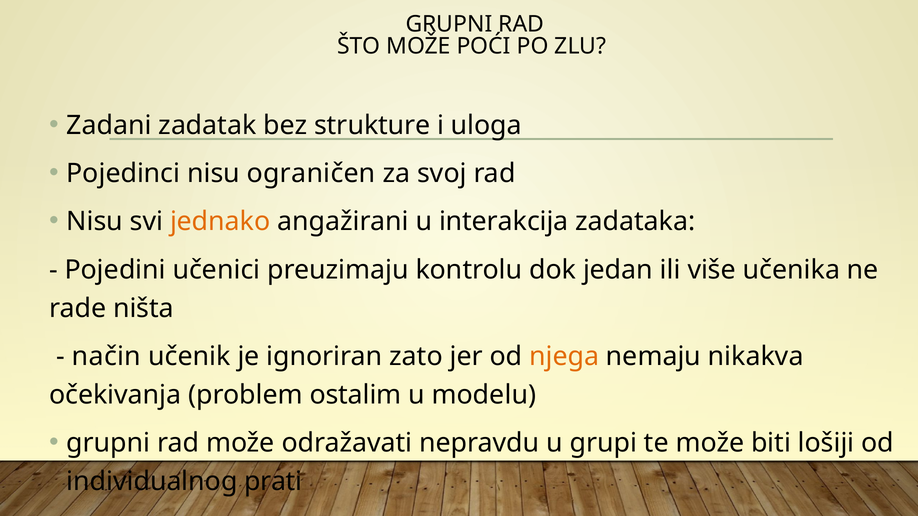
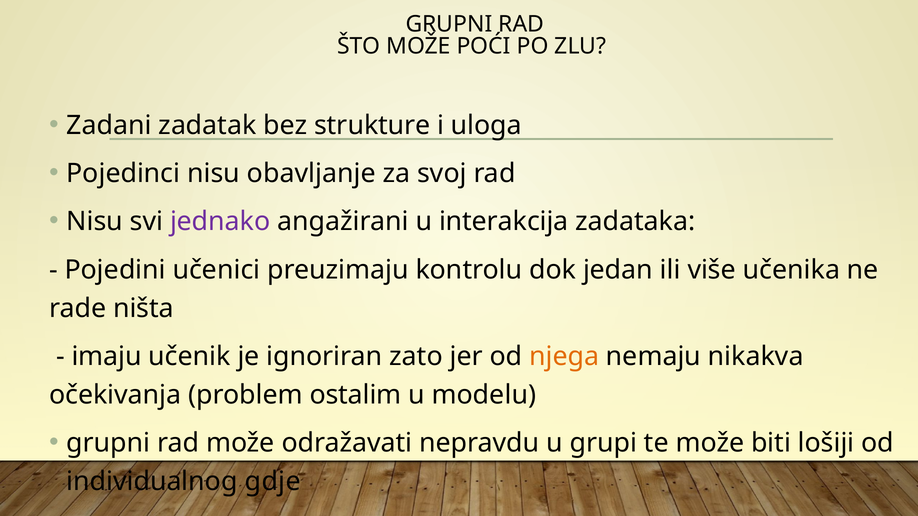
ograničen: ograničen -> obavljanje (311, 174)
jednako colour: orange -> purple (220, 222)
način: način -> imaju (107, 357)
prati: prati -> gdje (273, 482)
